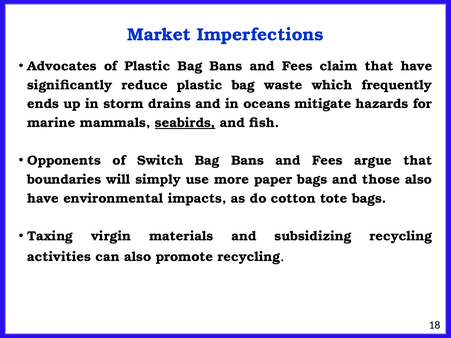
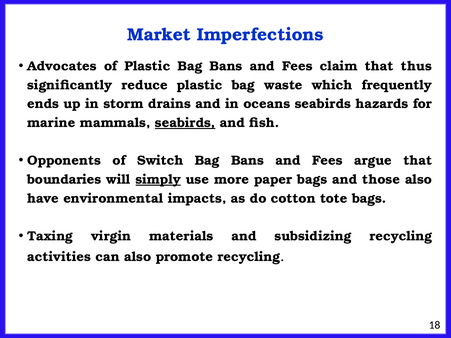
that have: have -> thus (416, 66)
oceans mitigate: mitigate -> seabirds (323, 104)
simply underline: none -> present (158, 180)
